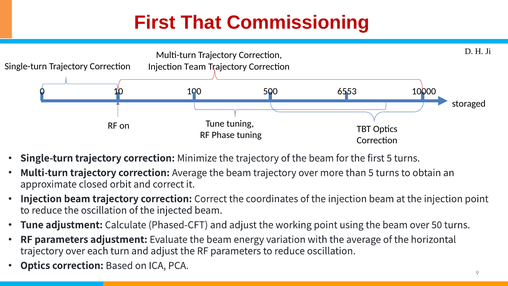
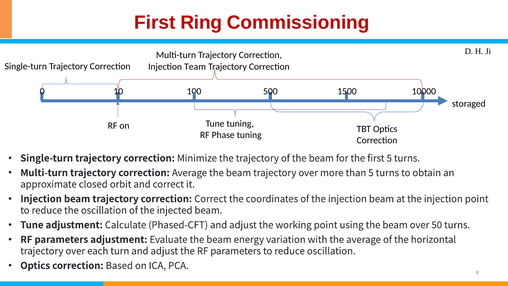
That: That -> Ring (201, 22)
6553: 6553 -> 1500 (347, 91)
